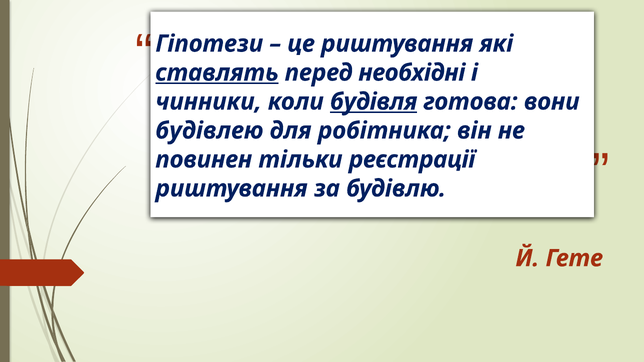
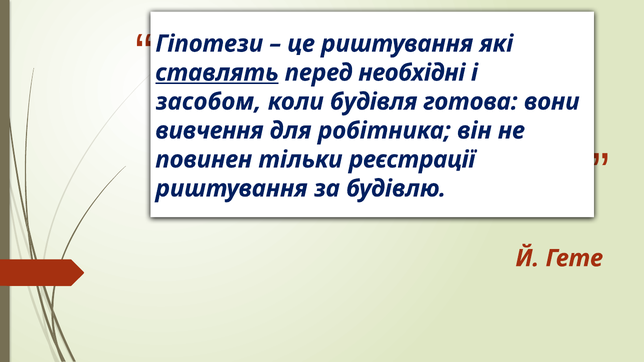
чинники: чинники -> засобом (208, 102)
будівля underline: present -> none (374, 102)
будівлею: будівлею -> вивчення (209, 131)
